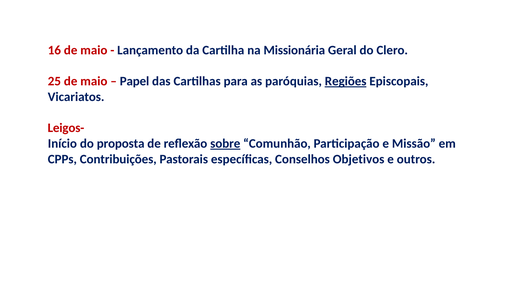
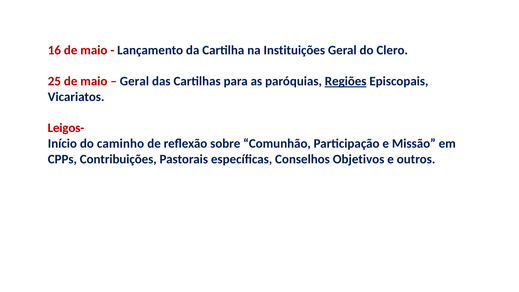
Missionária: Missionária -> Instituições (294, 50)
Papel: Papel -> Geral (134, 81)
proposta: proposta -> caminho (121, 144)
sobre underline: present -> none (225, 144)
